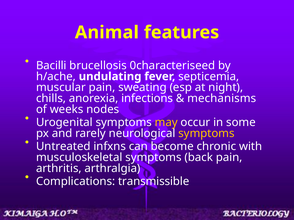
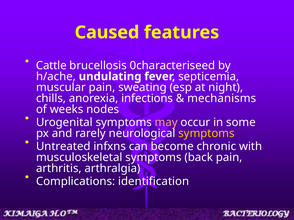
Animal: Animal -> Caused (107, 32)
Bacilli: Bacilli -> Cattle (51, 66)
may colour: yellow -> pink (166, 123)
transmissible: transmissible -> identification (154, 182)
